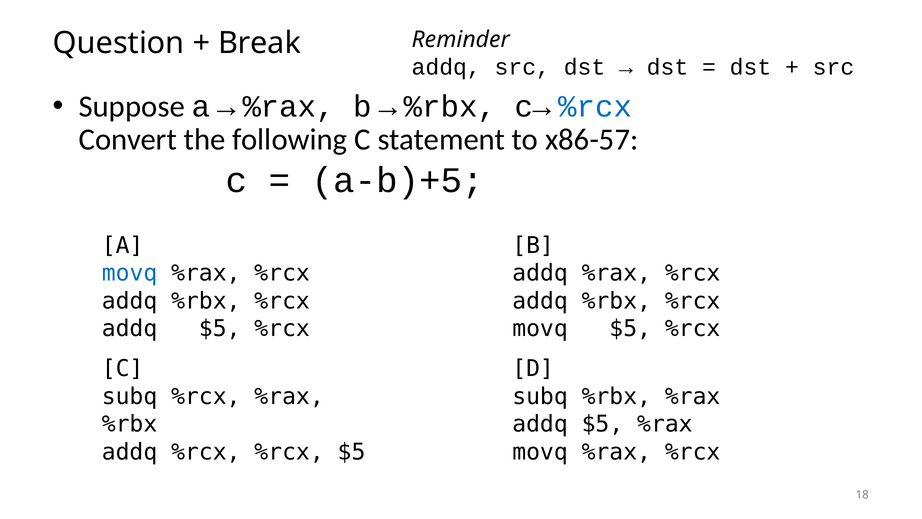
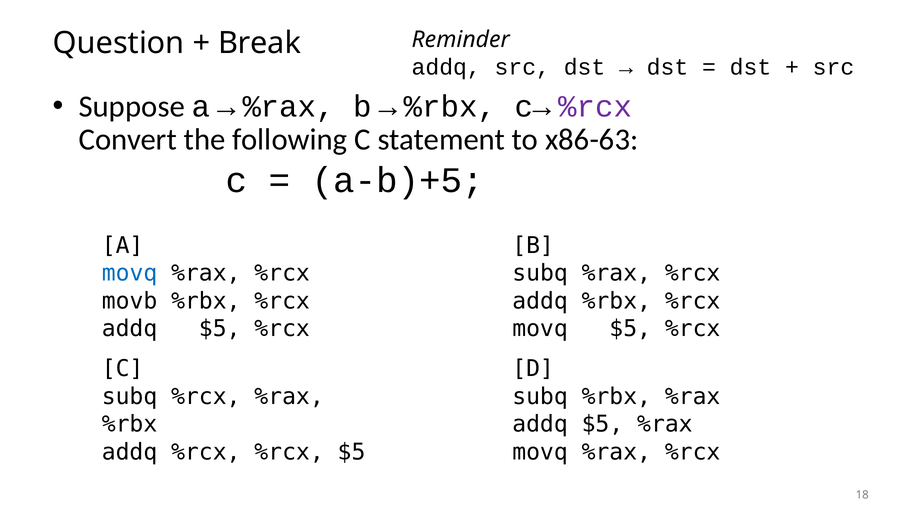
%rcx colour: blue -> purple (595, 106)
x86-57: x86-57 -> x86-63 (592, 140)
addq: addq -> subq (540, 273)
addq: addq -> movb (130, 301)
